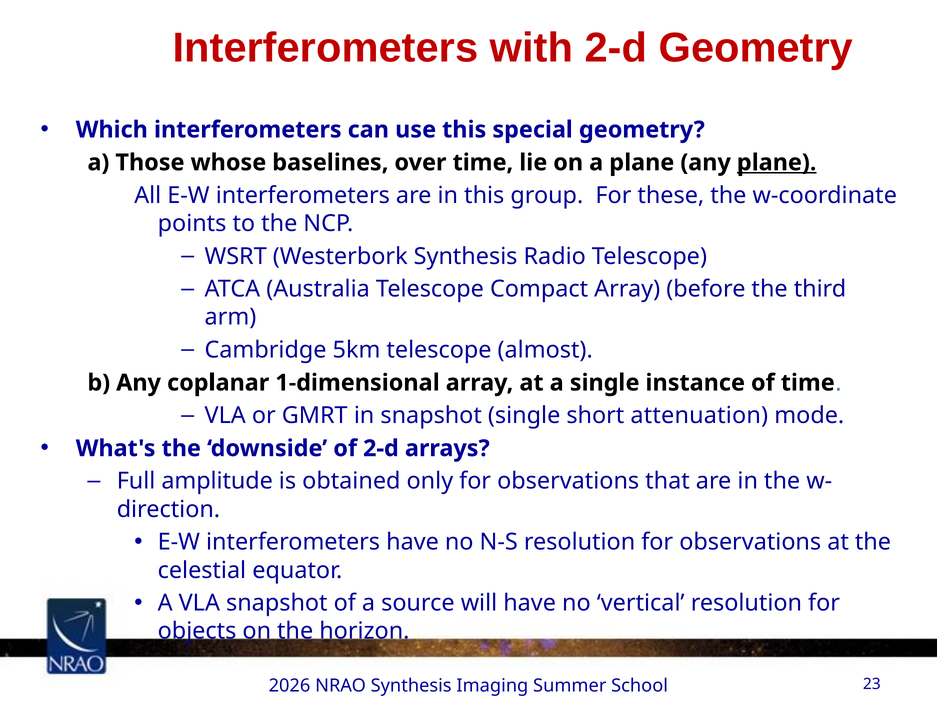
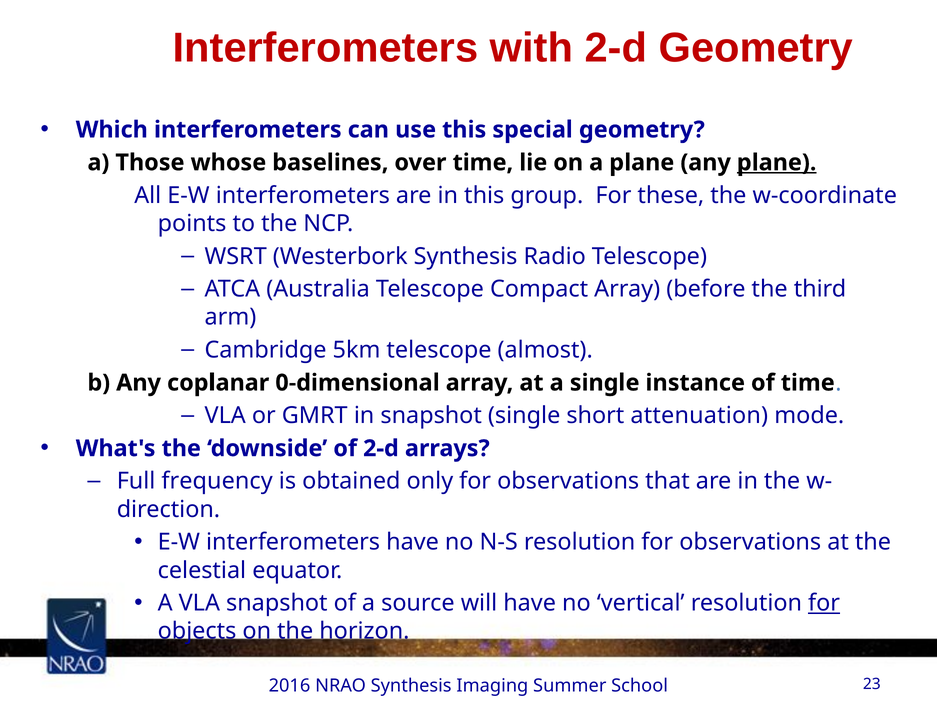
1-dimensional: 1-dimensional -> 0-dimensional (357, 383)
amplitude: amplitude -> frequency (217, 481)
for underline: none -> present (824, 603)
2026: 2026 -> 2016 (289, 685)
